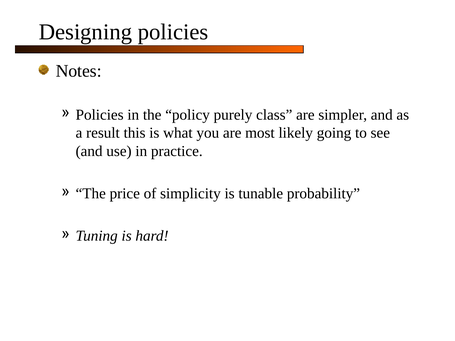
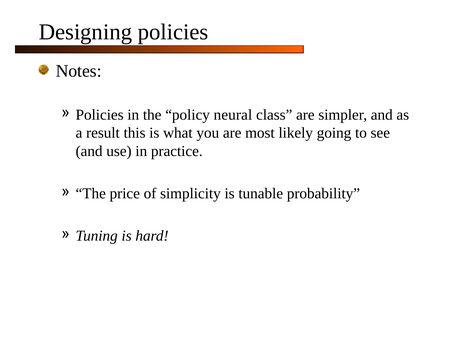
purely: purely -> neural (233, 115)
